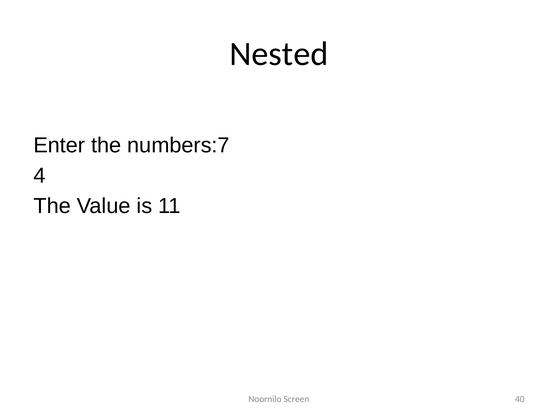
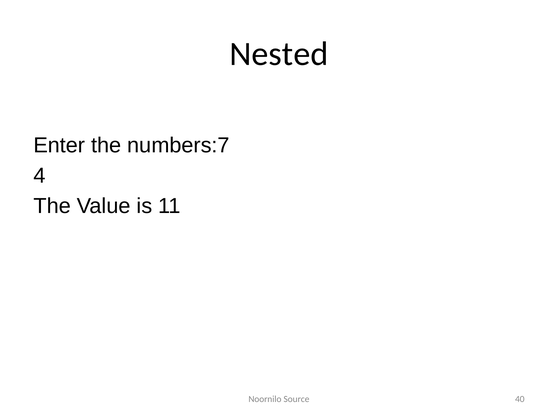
Screen: Screen -> Source (296, 400)
